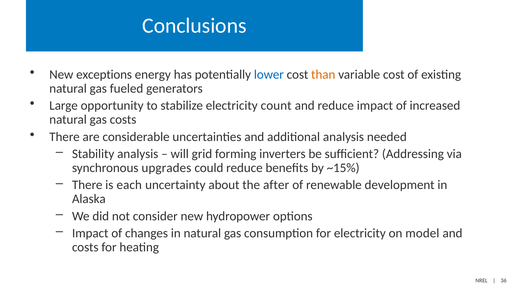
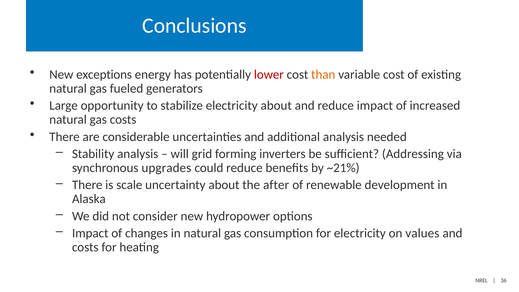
lower colour: blue -> red (269, 74)
electricity count: count -> about (276, 106)
~15%: ~15% -> ~21% (343, 168)
each: each -> scale (129, 185)
model: model -> values (422, 233)
